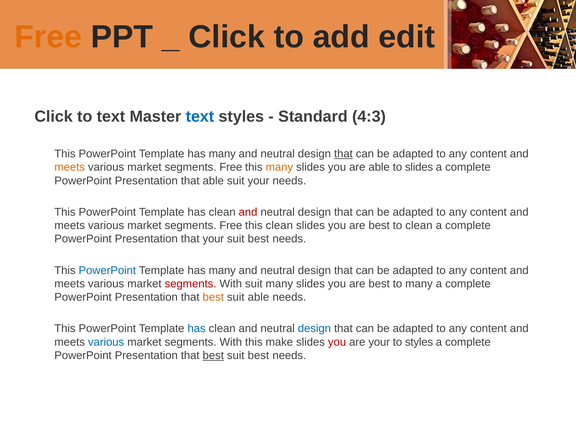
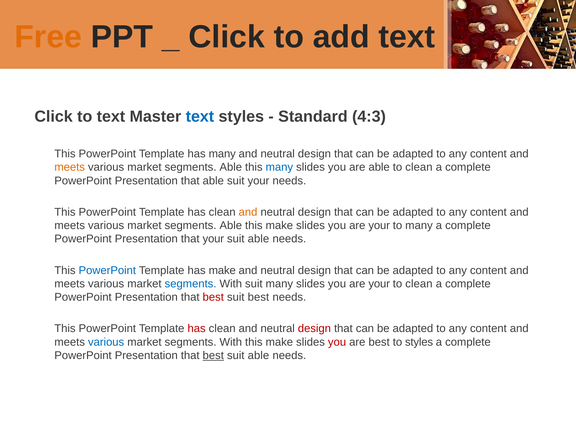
add edit: edit -> text (407, 37)
that underline: present -> none (343, 154)
Free: Free -> Able (231, 167)
many colour: orange -> blue (279, 167)
able to slides: slides -> clean (419, 167)
and colour: red -> orange (248, 212)
Free: Free -> Able (231, 226)
clean: clean -> make (279, 226)
best: best -> your (379, 226)
to clean: clean -> many (419, 226)
best: best -> able (258, 239)
many: many -> make (222, 270)
segments colour: red -> blue (191, 284)
best: best -> your (379, 284)
many: many -> clean (419, 284)
best colour: orange -> red (213, 297)
suit able: able -> best (258, 297)
has colour: blue -> red (197, 329)
design colour: blue -> red (314, 329)
are your: your -> best (379, 342)
best: best -> able (258, 356)
